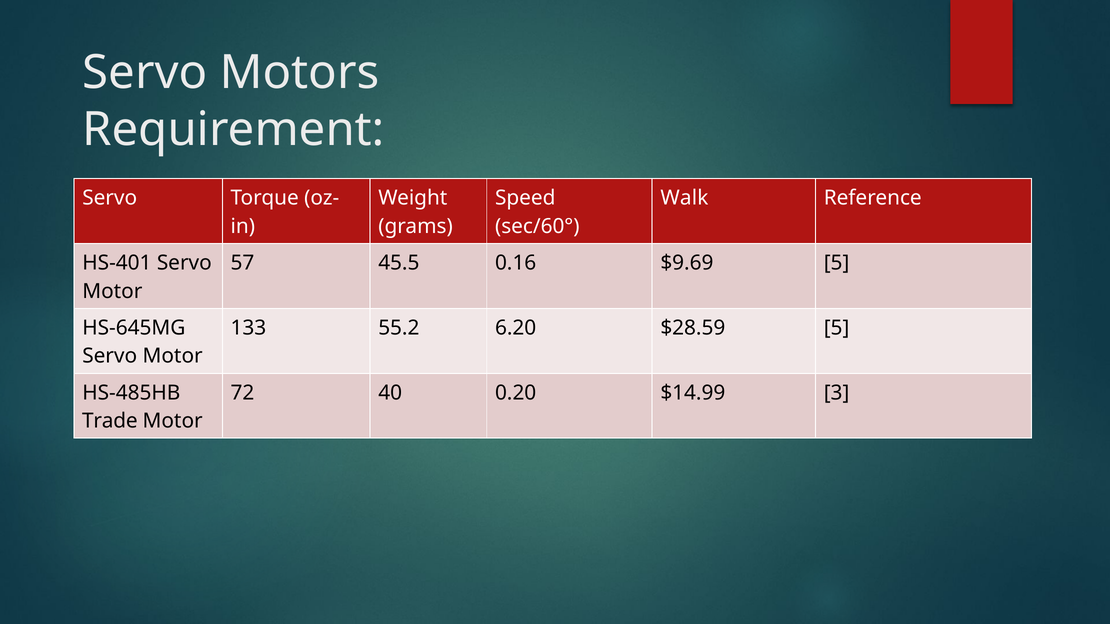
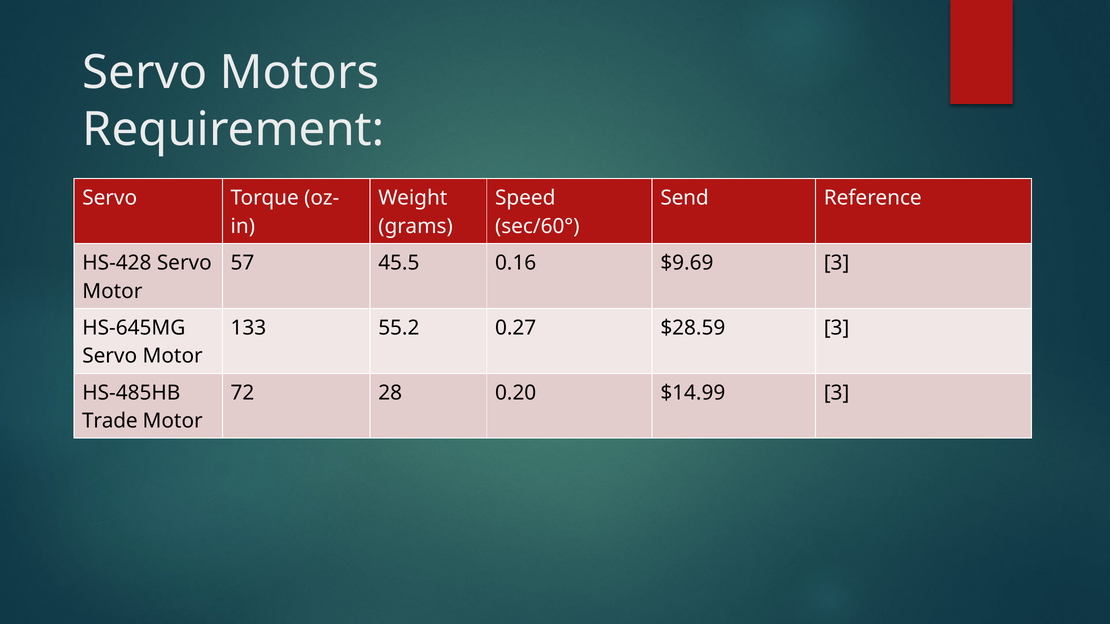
Walk: Walk -> Send (685, 198)
HS-401: HS-401 -> HS-428 (117, 263)
$9.69 5: 5 -> 3 (837, 263)
6.20: 6.20 -> 0.27 (516, 328)
$28.59 5: 5 -> 3 (837, 328)
40: 40 -> 28 (390, 393)
